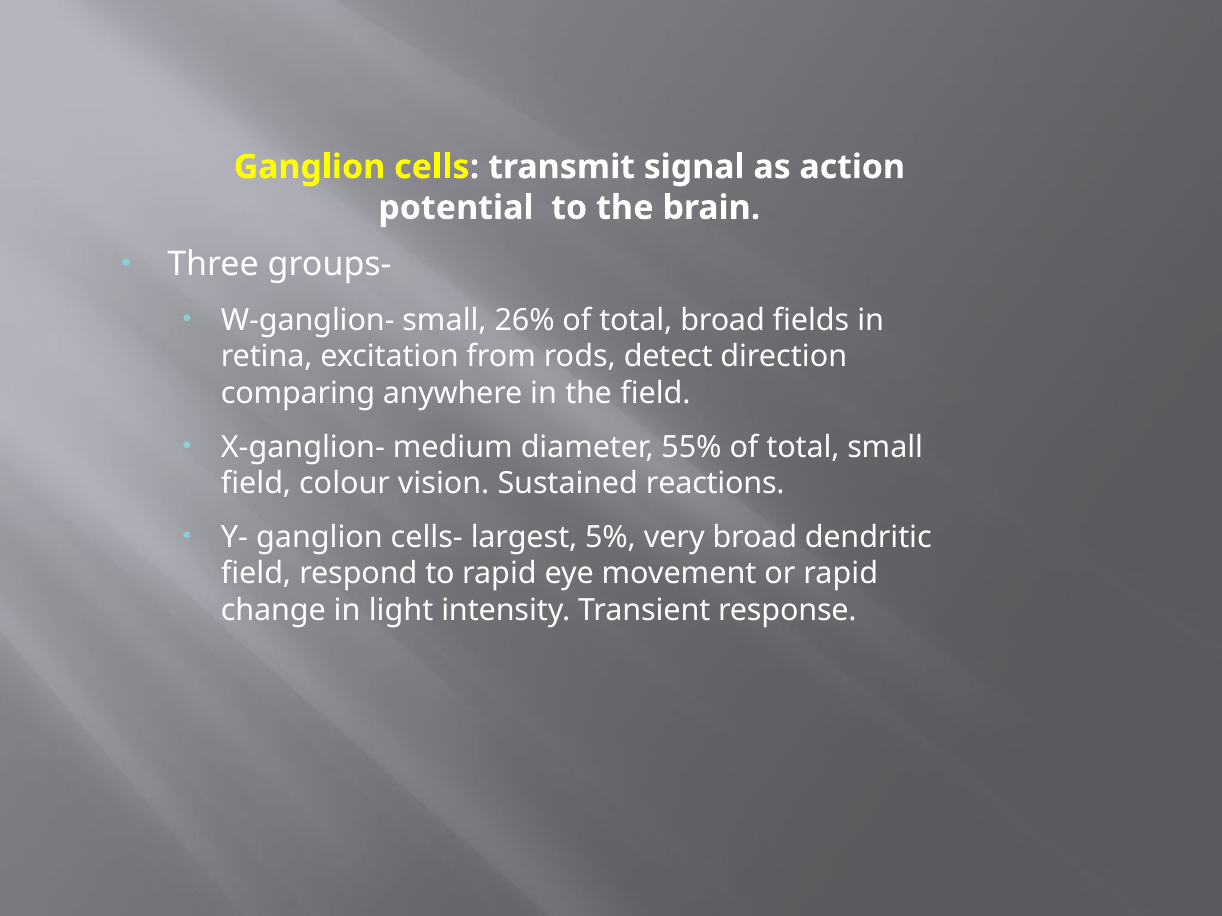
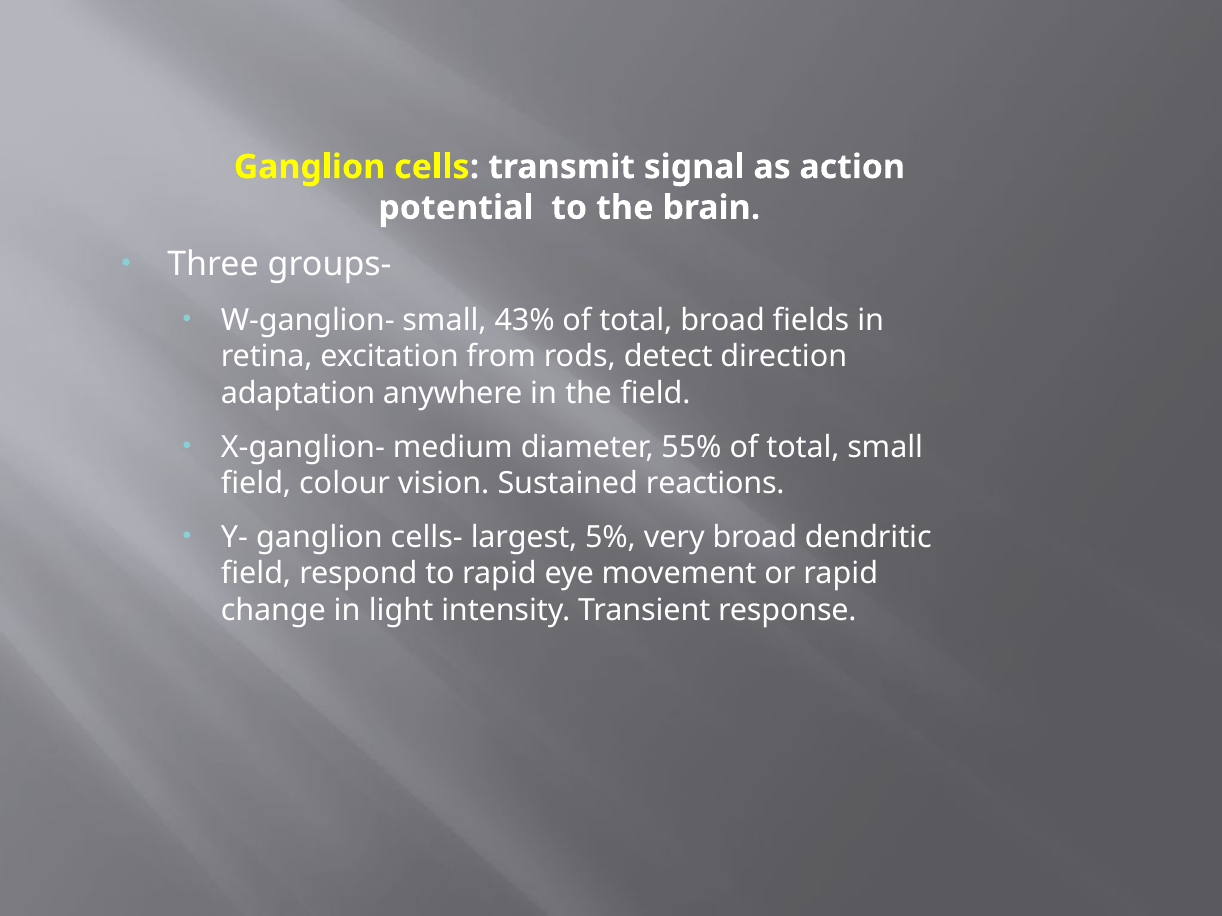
26%: 26% -> 43% (525, 320)
comparing: comparing -> adaptation (298, 393)
